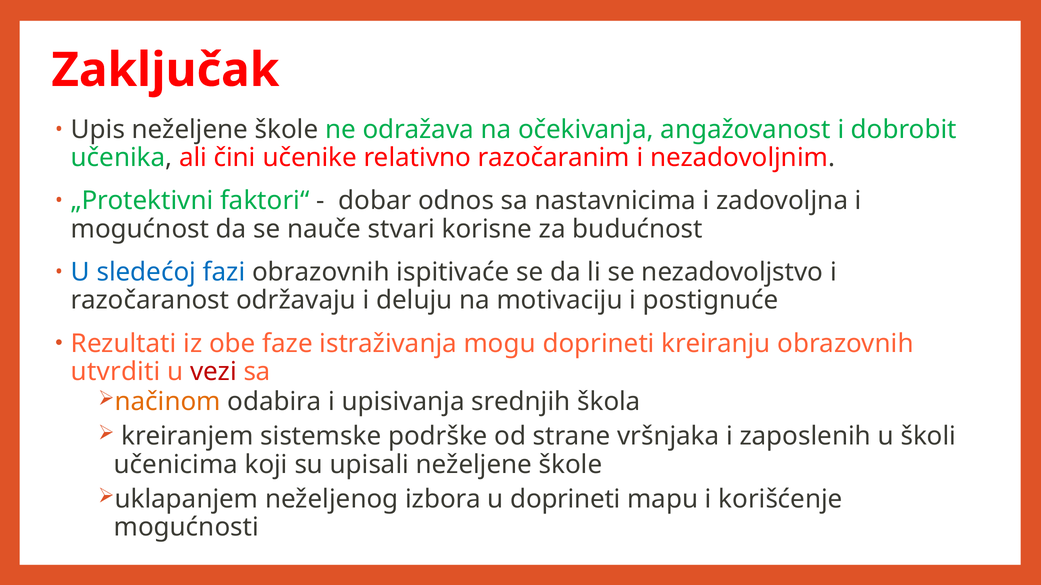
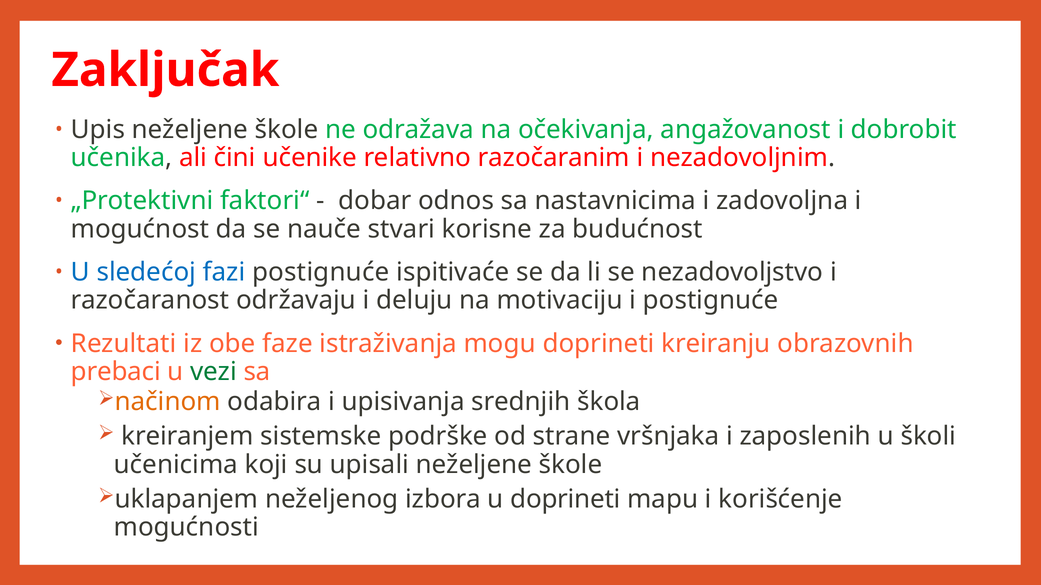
fazi obrazovnih: obrazovnih -> postignuće (321, 272)
utvrditi: utvrditi -> prebaci (116, 372)
vezi colour: red -> green (214, 372)
